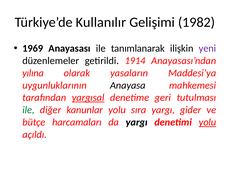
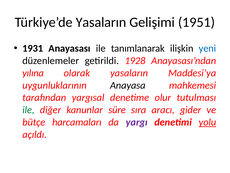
Türkiye’de Kullanılır: Kullanılır -> Yasaların (101, 22)
1982: 1982 -> 1951 (197, 22)
1969: 1969 -> 1931 (33, 48)
yeni colour: purple -> blue (207, 48)
1914: 1914 -> 1928 (135, 61)
yargısal underline: present -> none (88, 97)
geri: geri -> olur (163, 97)
kanunlar yolu: yolu -> süre (117, 110)
sıra yargı: yargı -> aracı (163, 110)
yargı colour: black -> purple (137, 122)
